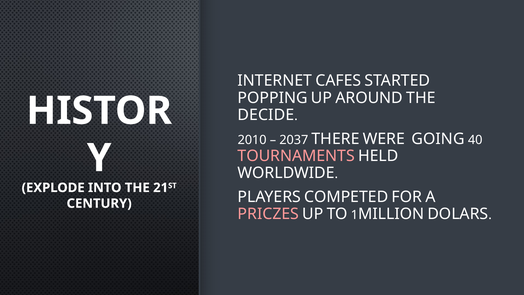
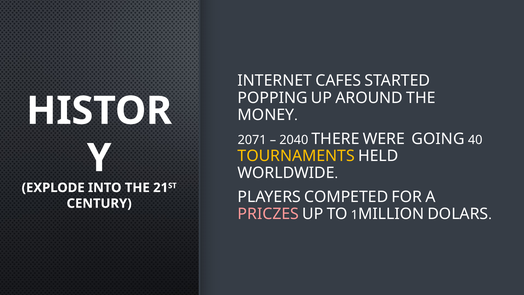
DECIDE: DECIDE -> MONEY (266, 115)
2010: 2010 -> 2071 (252, 140)
2037: 2037 -> 2040 (294, 140)
TOURNAMENTS colour: pink -> yellow (296, 156)
